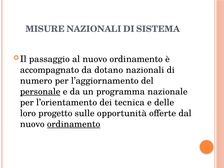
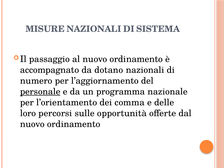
tecnica: tecnica -> comma (130, 102)
progetto: progetto -> percorsi (55, 113)
ordinamento underline: present -> none (74, 124)
